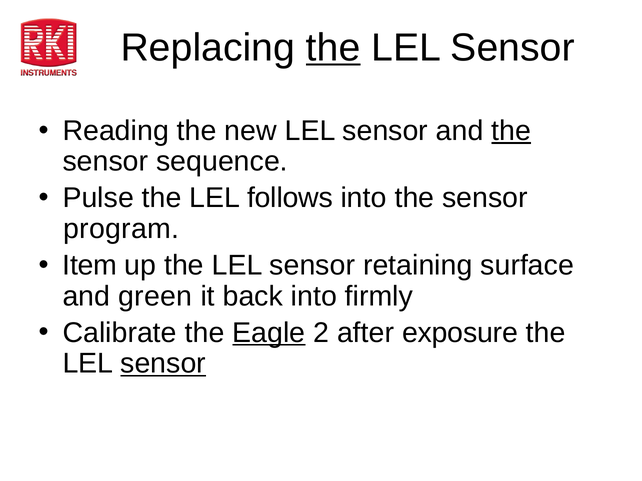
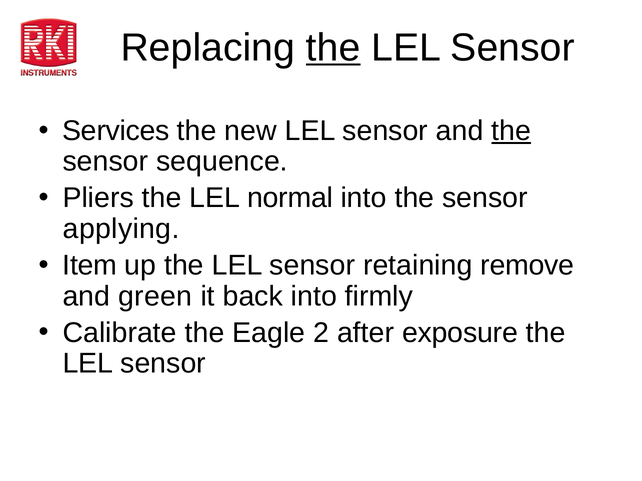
Reading: Reading -> Services (116, 131)
Pulse: Pulse -> Pliers (98, 198)
follows: follows -> normal (290, 198)
program: program -> applying (121, 229)
surface: surface -> remove (527, 266)
Eagle underline: present -> none (269, 333)
sensor underline: present -> none (163, 364)
